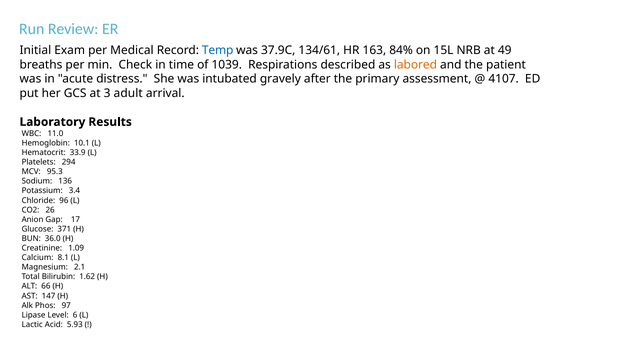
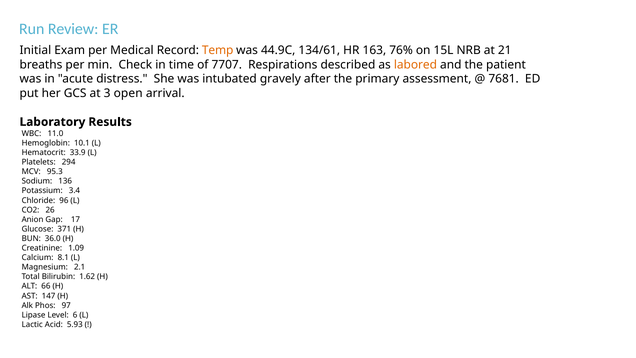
Temp colour: blue -> orange (218, 50)
37.9C: 37.9C -> 44.9C (278, 50)
84%: 84% -> 76% (401, 50)
49: 49 -> 21 (505, 50)
1039: 1039 -> 7707 (227, 65)
4107: 4107 -> 7681 (504, 79)
adult: adult -> open (128, 93)
